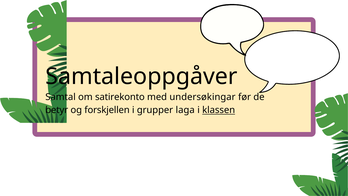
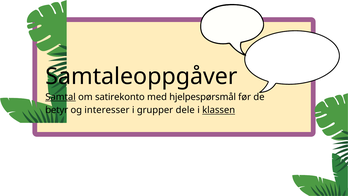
Samtal underline: none -> present (61, 97)
undersøkingar: undersøkingar -> hjelpespørsmål (203, 97)
forskjellen: forskjellen -> interesser (107, 110)
laga: laga -> dele (185, 110)
